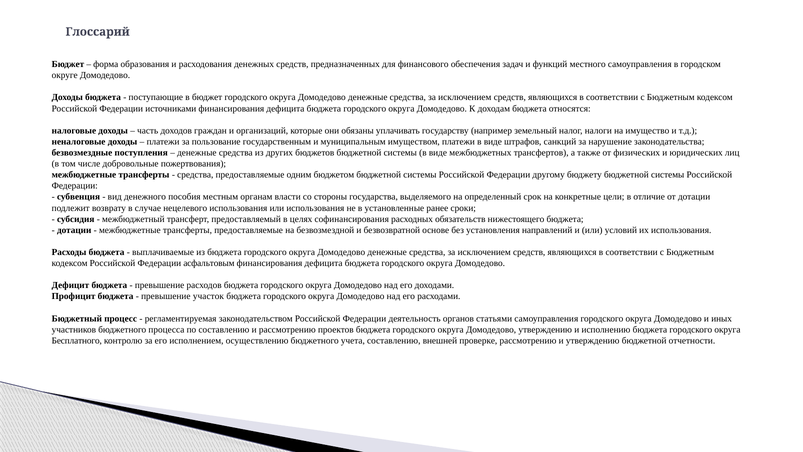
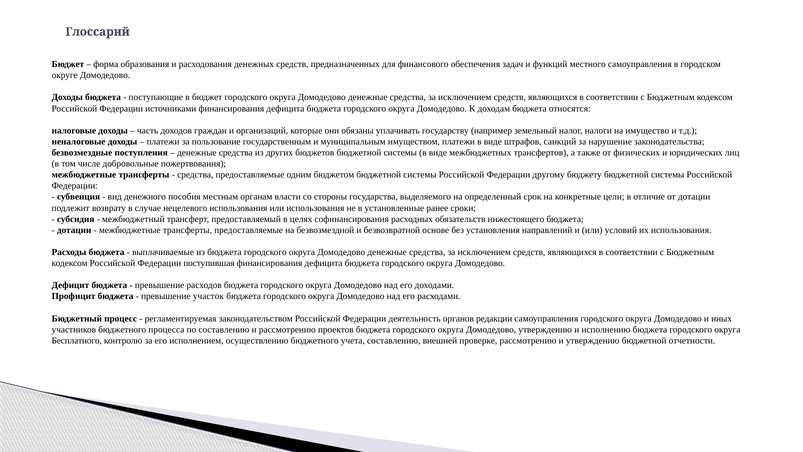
асфальтовым: асфальтовым -> поступившая (209, 263)
статьями: статьями -> редакции (494, 318)
